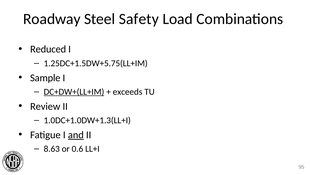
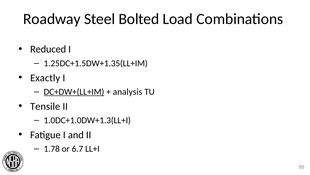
Safety: Safety -> Bolted (139, 19)
1.25DC+1.5DW+5.75(LL+IM: 1.25DC+1.5DW+5.75(LL+IM -> 1.25DC+1.5DW+1.35(LL+IM (96, 63)
Sample: Sample -> Exactly (45, 78)
exceeds: exceeds -> analysis (128, 92)
Review: Review -> Tensile (45, 106)
and underline: present -> none (76, 134)
8.63: 8.63 -> 1.78 (52, 148)
0.6: 0.6 -> 6.7 (77, 148)
